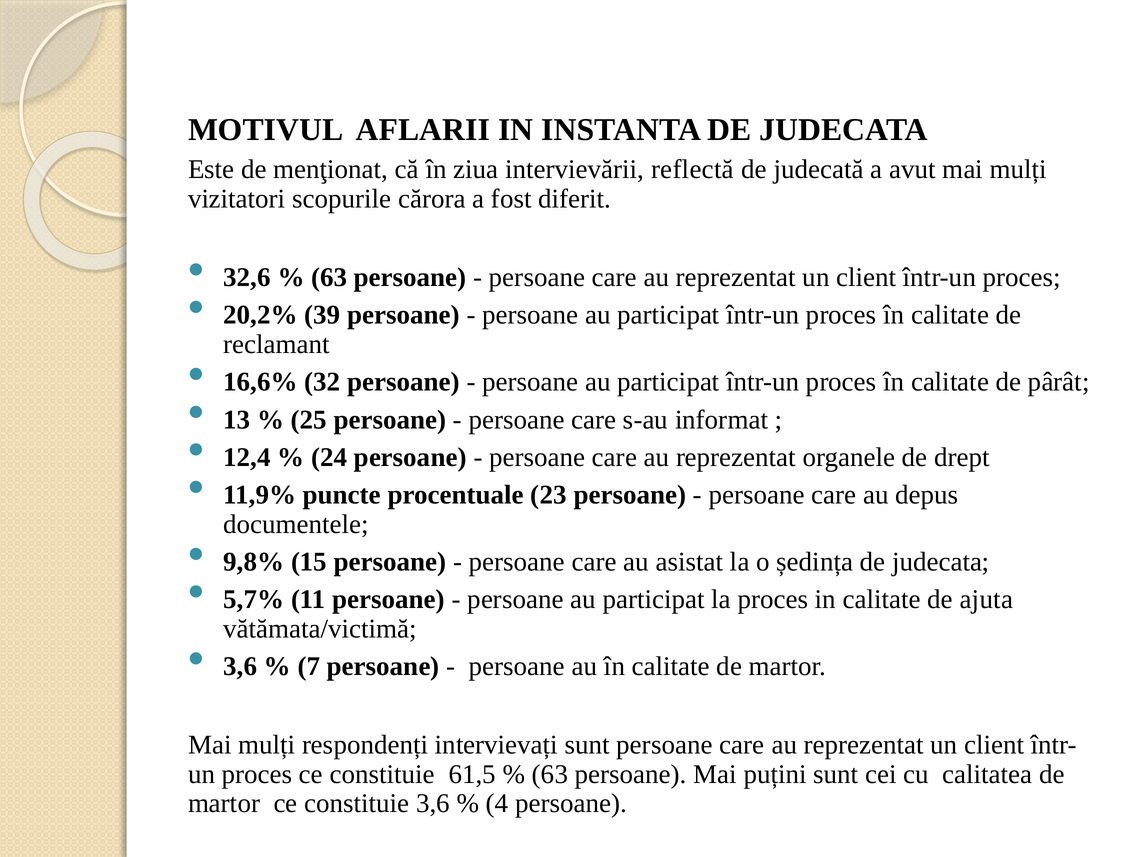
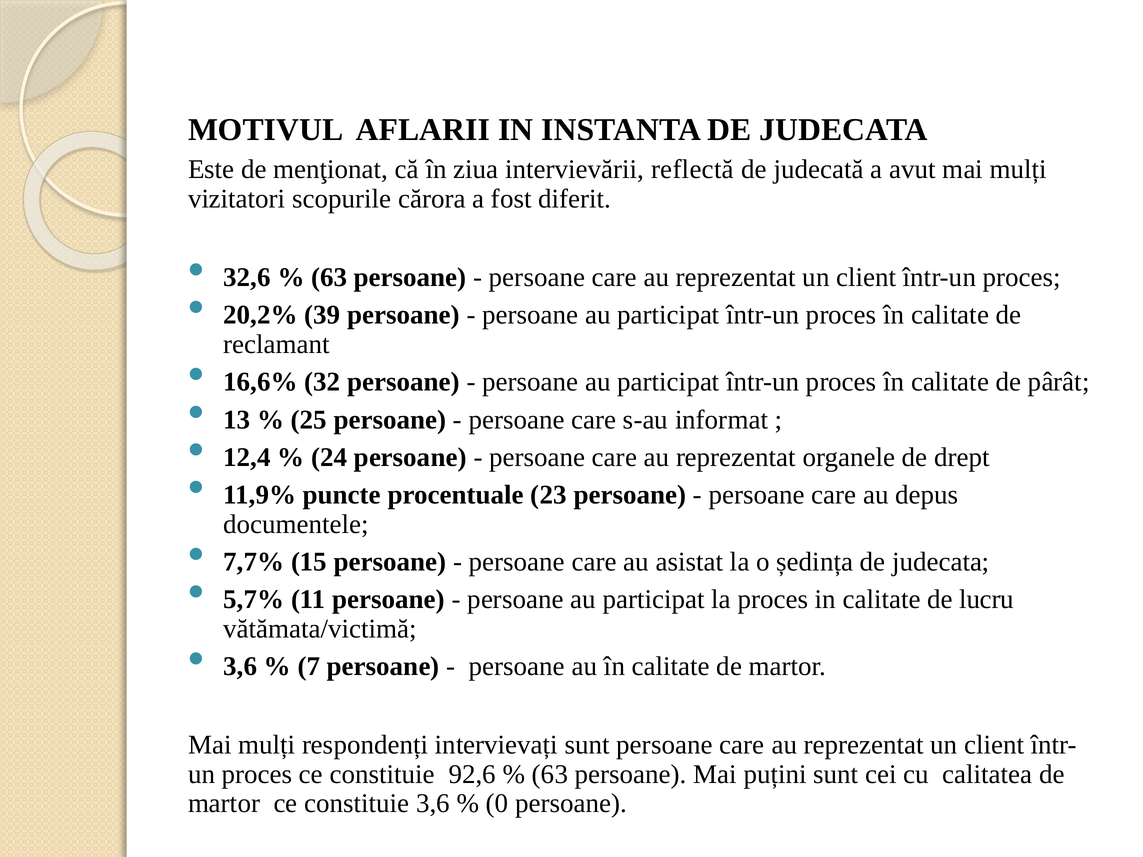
9,8%: 9,8% -> 7,7% (254, 562)
ajuta: ajuta -> lucru (987, 600)
61,5: 61,5 -> 92,6 (472, 774)
4: 4 -> 0 (497, 804)
